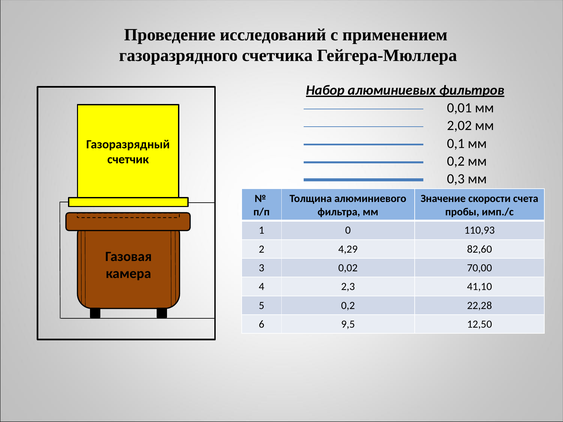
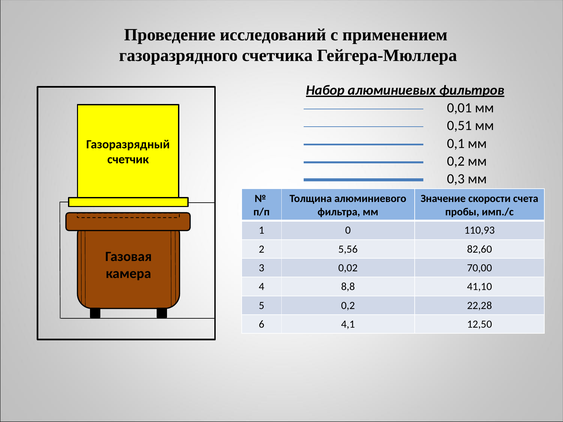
2,02: 2,02 -> 0,51 (459, 126)
4,29: 4,29 -> 5,56 (348, 249)
2,3: 2,3 -> 8,8 (348, 287)
9,5: 9,5 -> 4,1 (348, 324)
